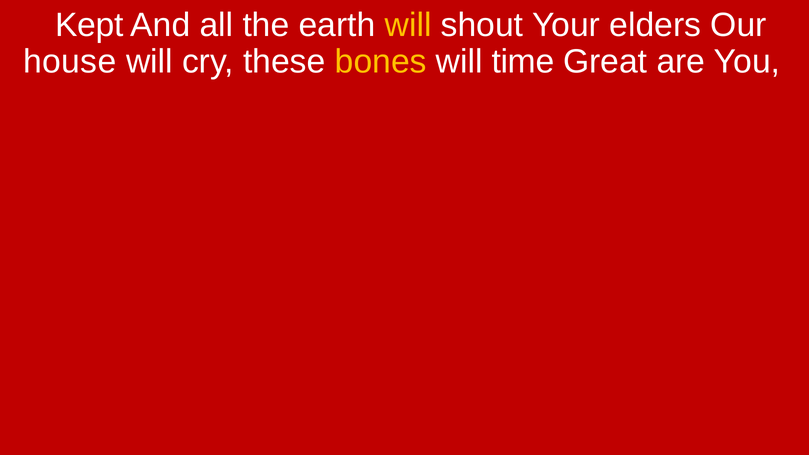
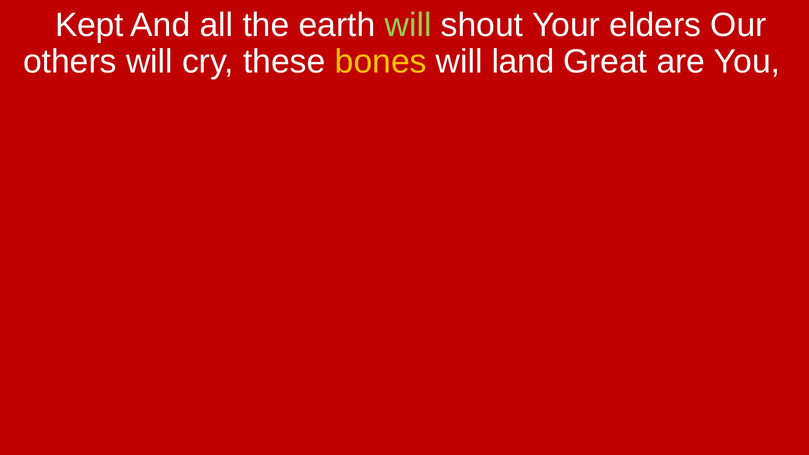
will colour: yellow -> light green (408, 25)
house: house -> others (70, 61)
time: time -> land (523, 61)
